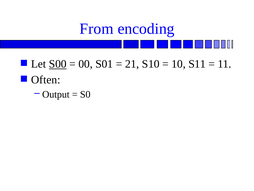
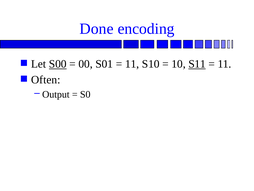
From: From -> Done (96, 29)
21: 21 -> 11 (132, 64)
S11 underline: none -> present (197, 64)
